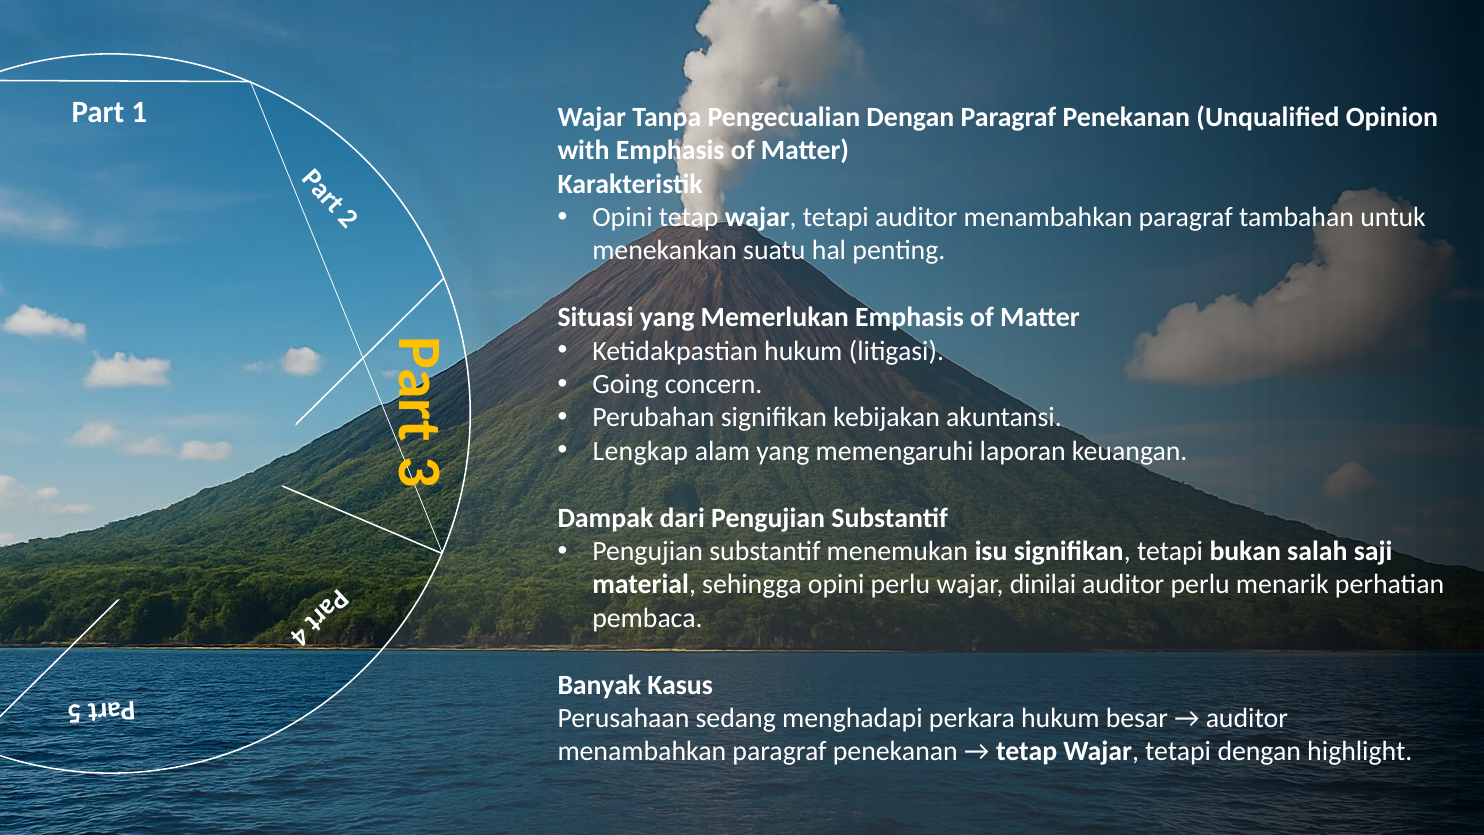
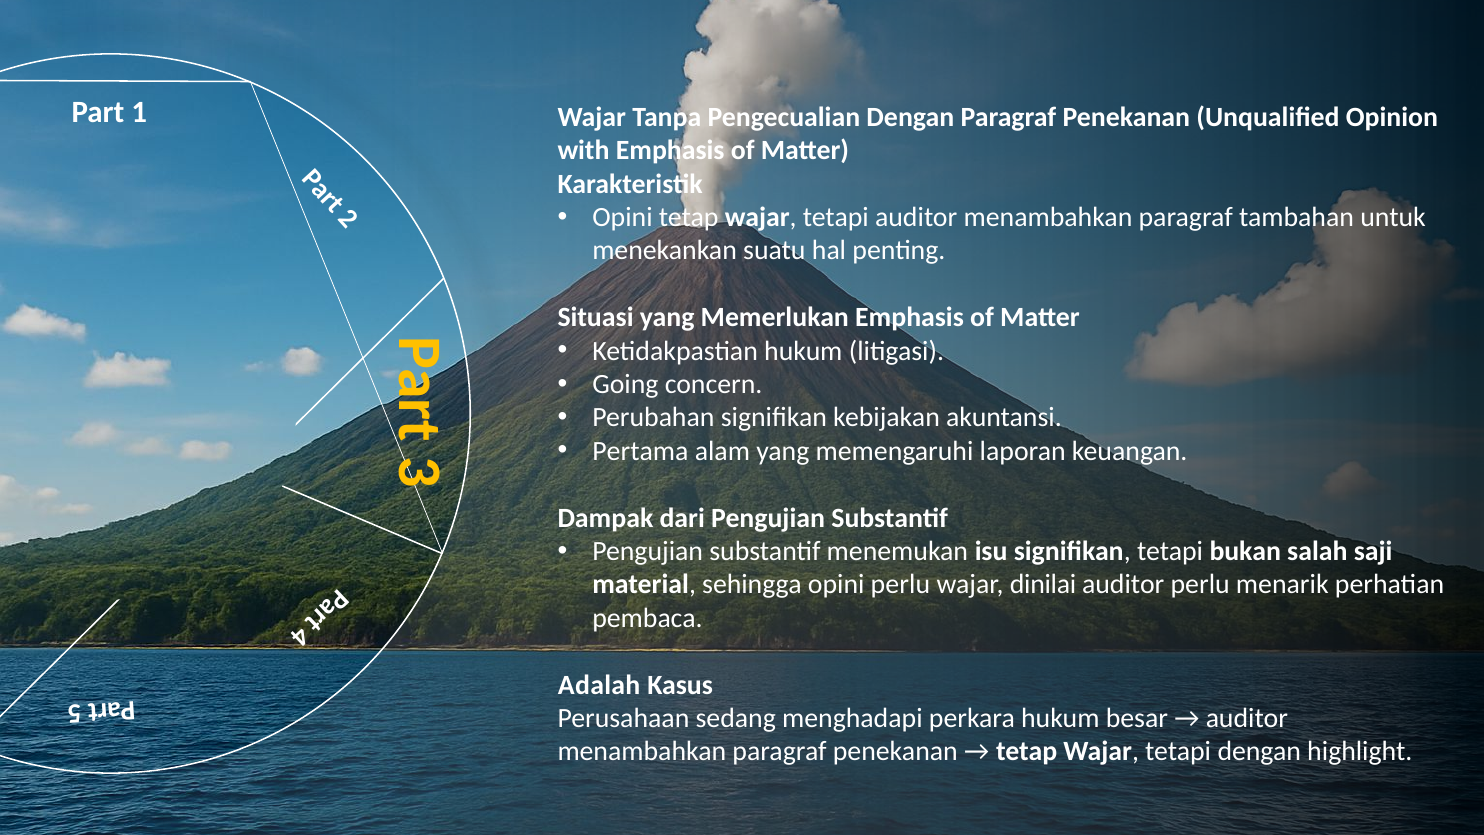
Lengkap: Lengkap -> Pertama (640, 451)
Banyak: Banyak -> Adalah (599, 685)
